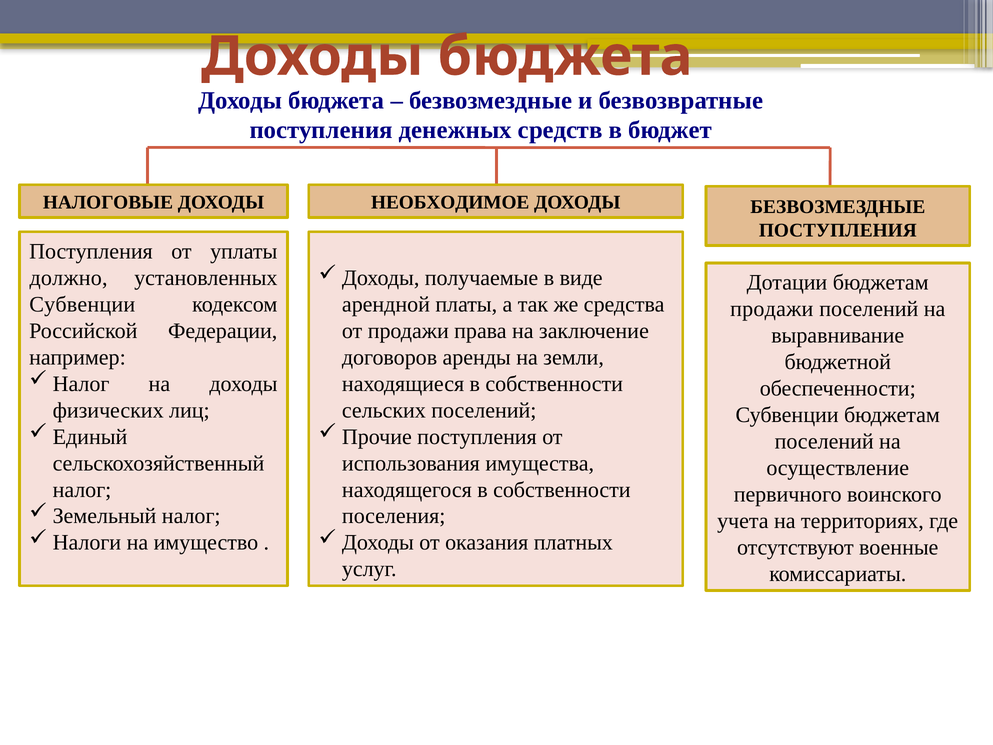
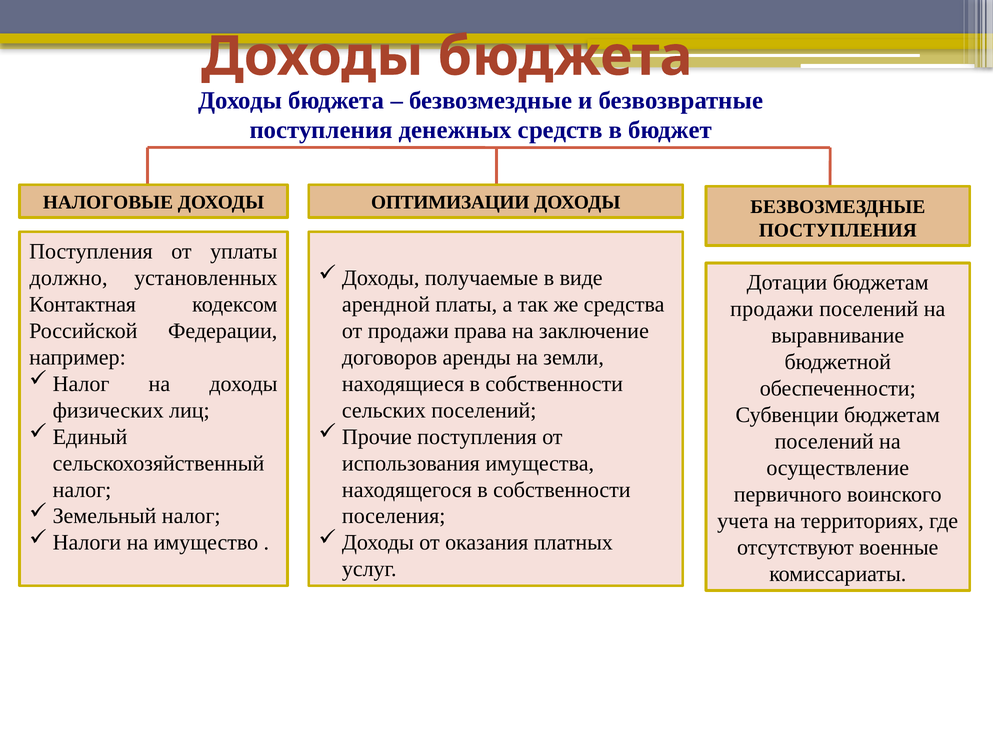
НЕОБХОДИМОЕ: НЕОБХОДИМОЕ -> ОПТИМИЗАЦИИ (450, 202)
Субвенции: Субвенции -> Контактная (82, 304)
